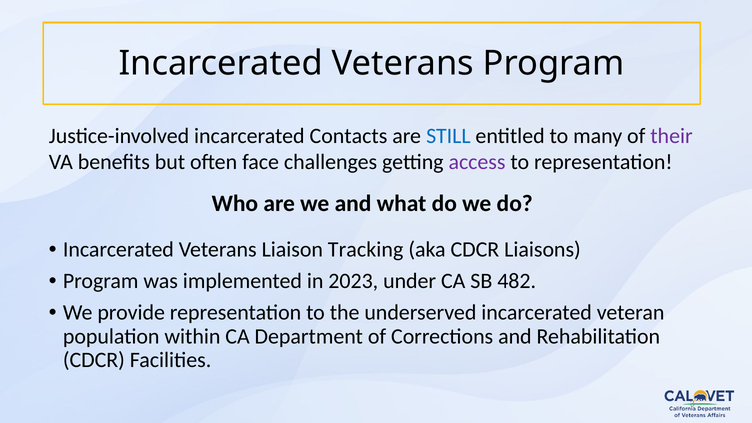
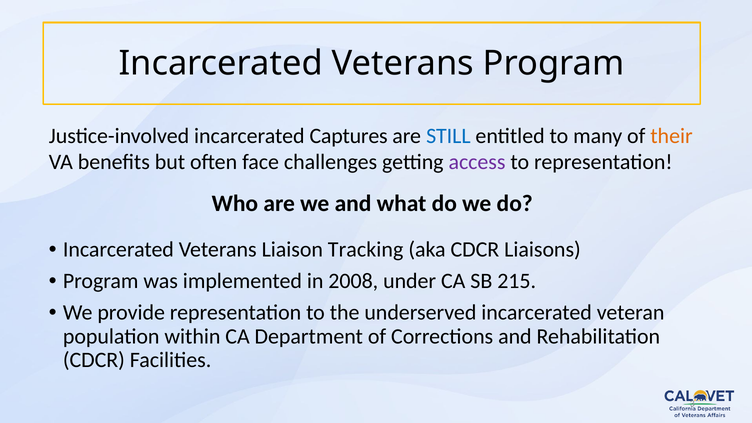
Contacts: Contacts -> Captures (349, 136)
their colour: purple -> orange (671, 136)
2023: 2023 -> 2008 (353, 281)
482: 482 -> 215 (517, 281)
